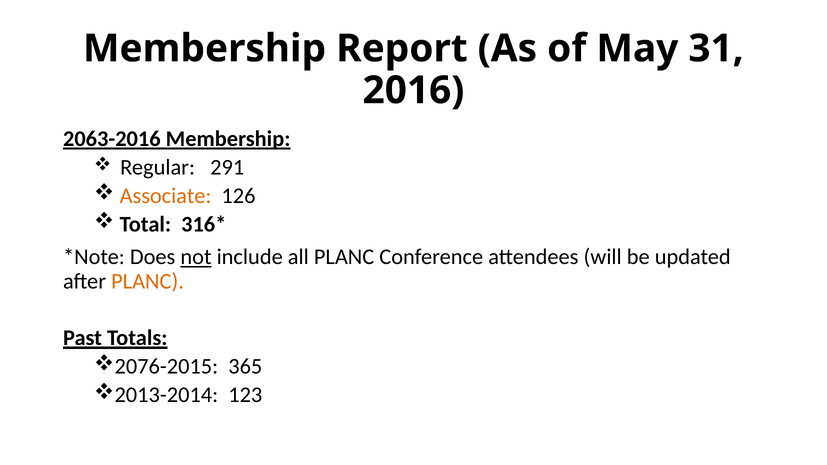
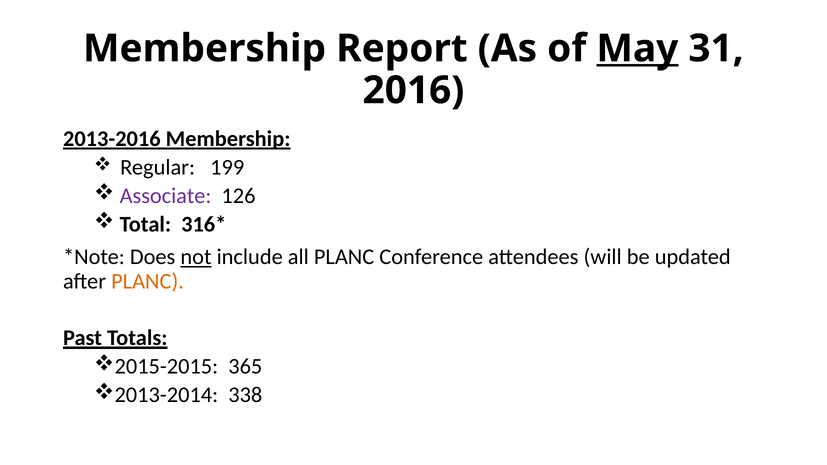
May underline: none -> present (637, 49)
2063-2016: 2063-2016 -> 2013-2016 (112, 139)
291: 291 -> 199 (227, 167)
Associate colour: orange -> purple (166, 196)
2076-2015: 2076-2015 -> 2015-2015 (166, 367)
123: 123 -> 338 (245, 395)
